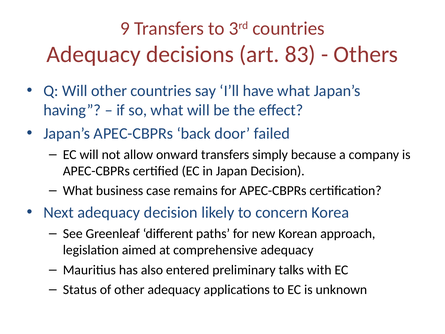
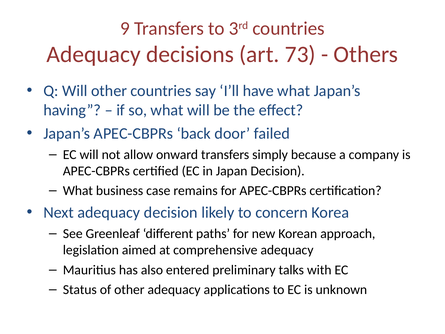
83: 83 -> 73 (300, 54)
